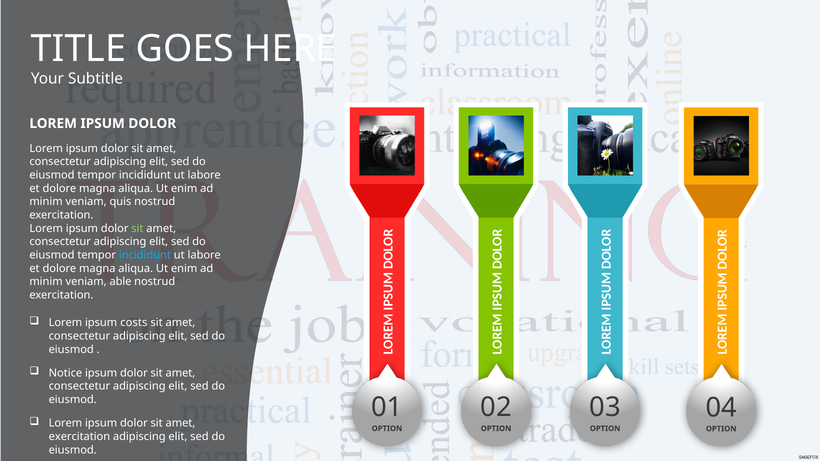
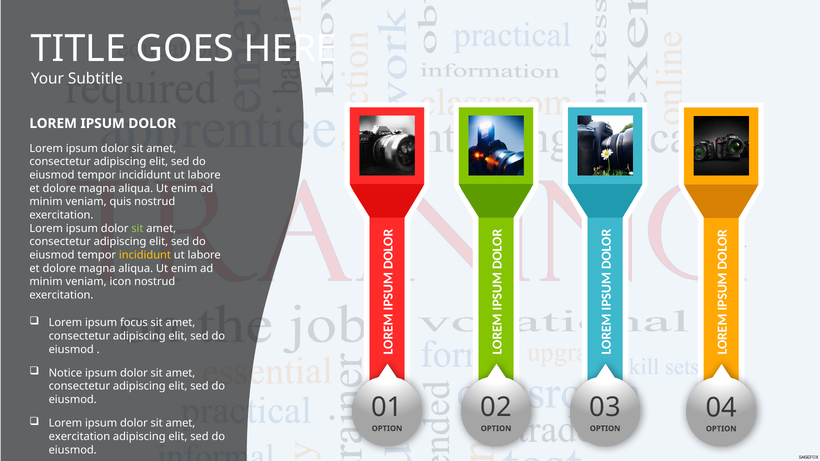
incididunt colour: light blue -> yellow (145, 255)
able: able -> icon (120, 282)
costs: costs -> focus (134, 323)
